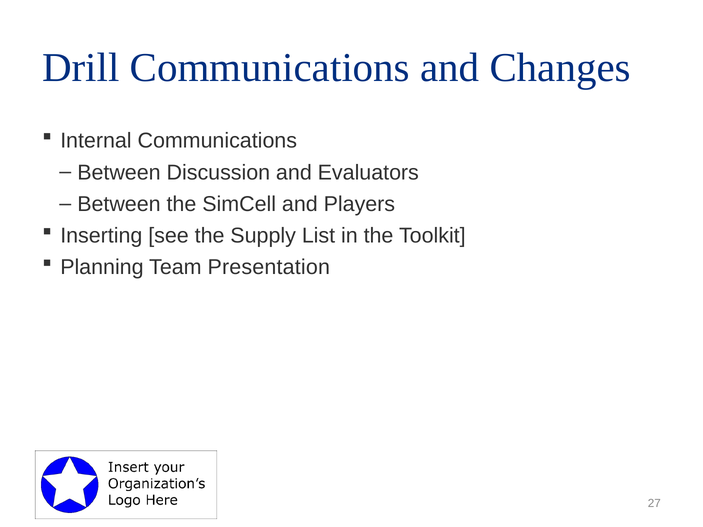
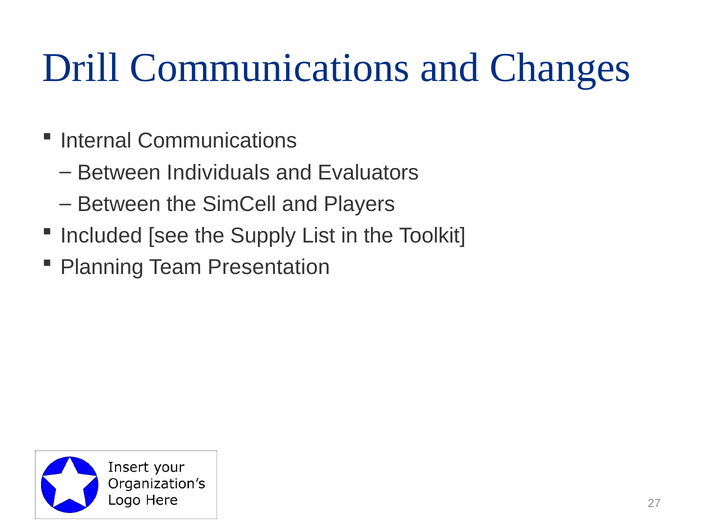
Discussion: Discussion -> Individuals (218, 173)
Inserting: Inserting -> Included (101, 236)
